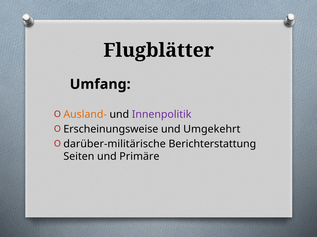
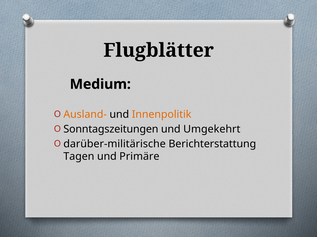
Umfang: Umfang -> Medium (100, 84)
Innenpolitik colour: purple -> orange (162, 115)
Erscheinungsweise: Erscheinungsweise -> Sonntagszeitungen (111, 130)
Seiten: Seiten -> Tagen (79, 157)
